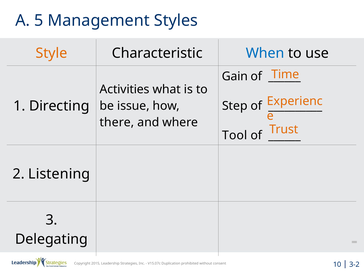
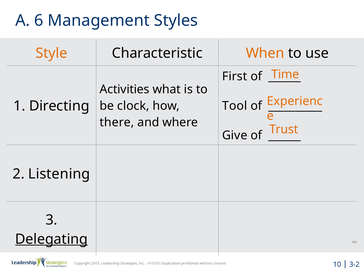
5: 5 -> 6 (39, 20)
When colour: blue -> orange (265, 53)
Gain: Gain -> First (235, 76)
issue: issue -> clock (133, 106)
Step: Step -> Tool (235, 106)
Tool: Tool -> Give (235, 135)
Delegating underline: none -> present (51, 239)
